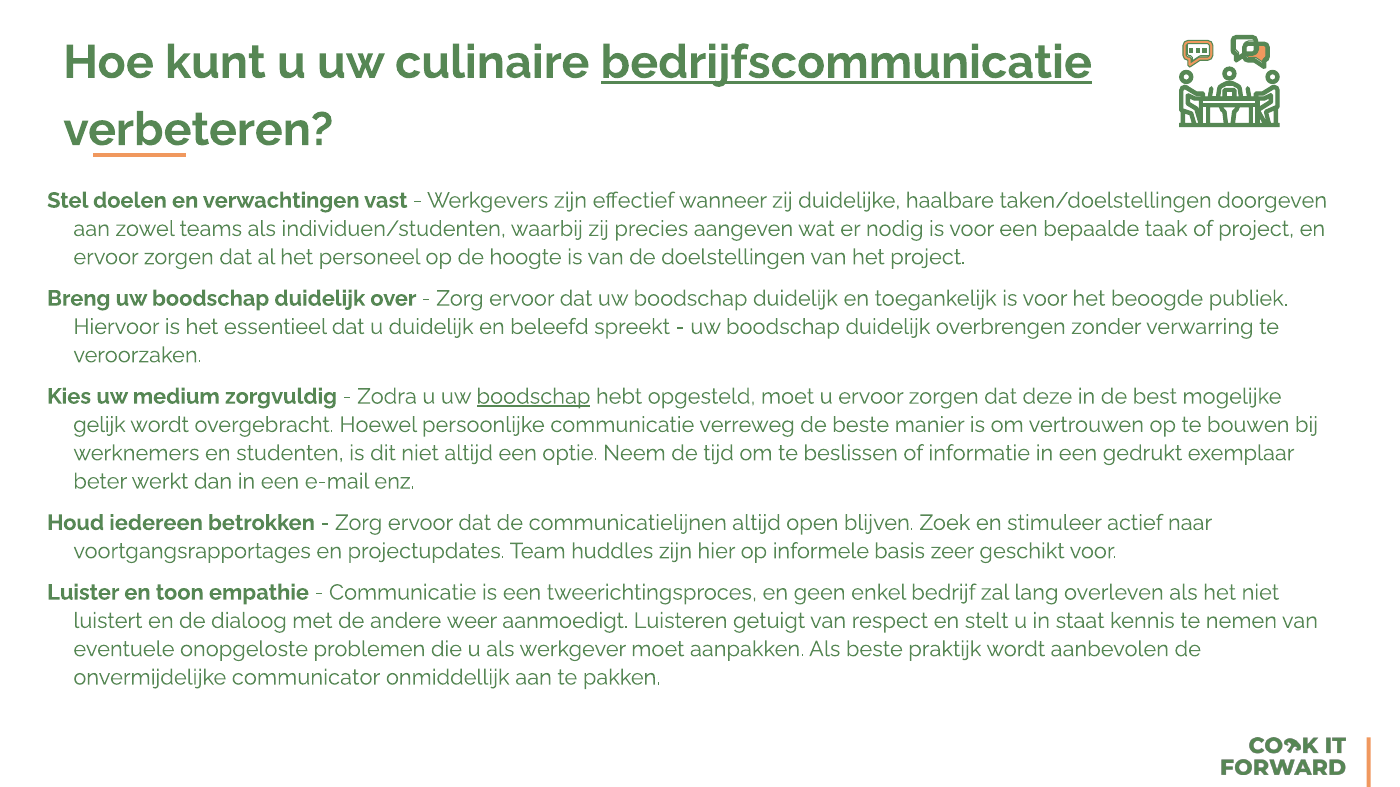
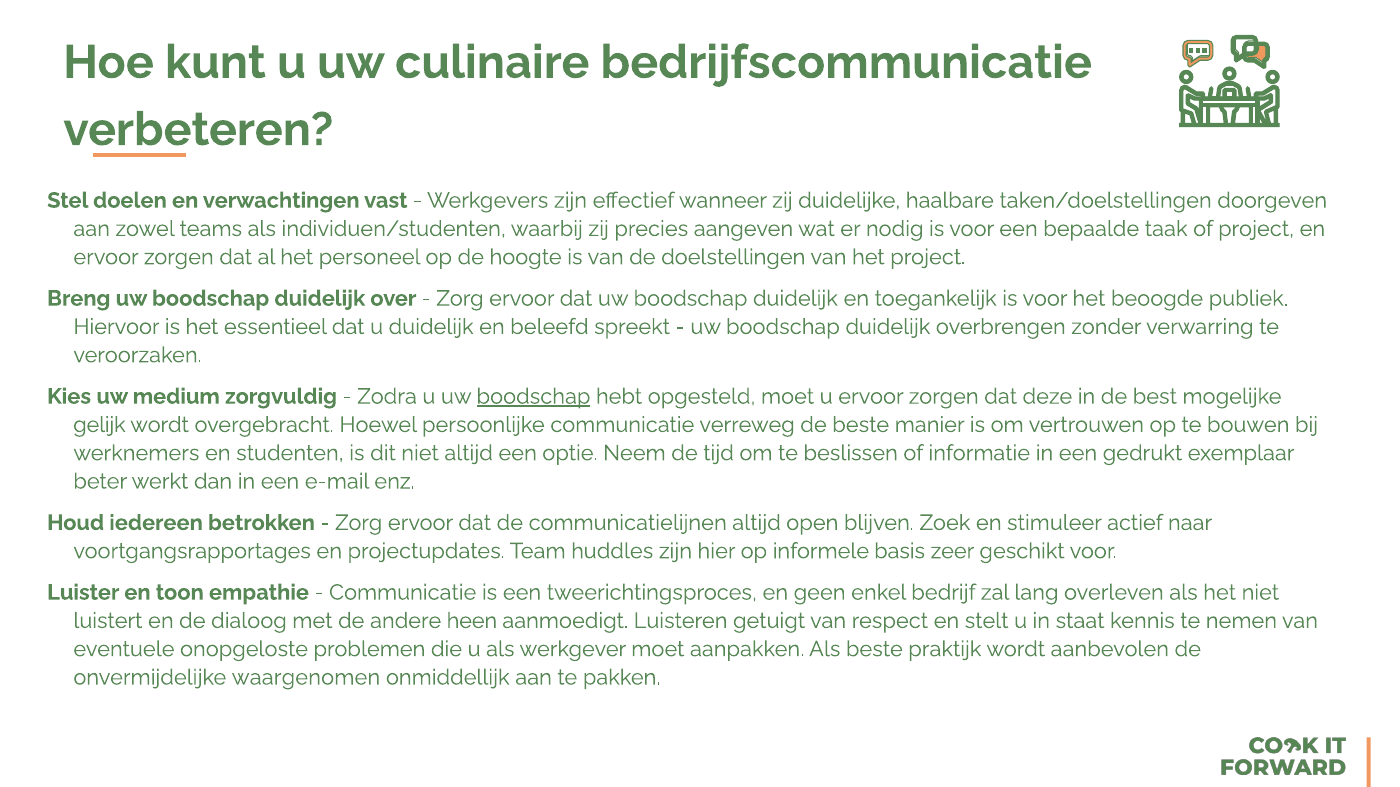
bedrijfscommunicatie underline: present -> none (846, 62)
weer: weer -> heen (472, 621)
communicator: communicator -> waargenomen (306, 678)
